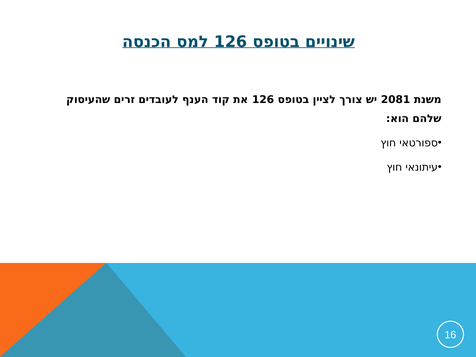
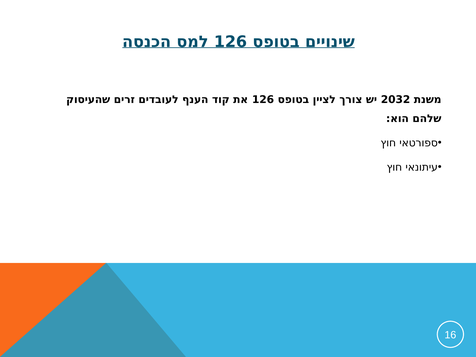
2081: 2081 -> 2032 (396, 100)
